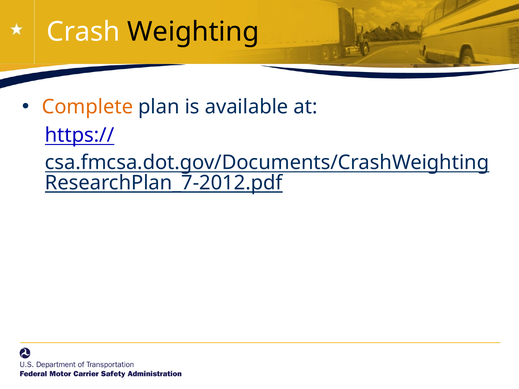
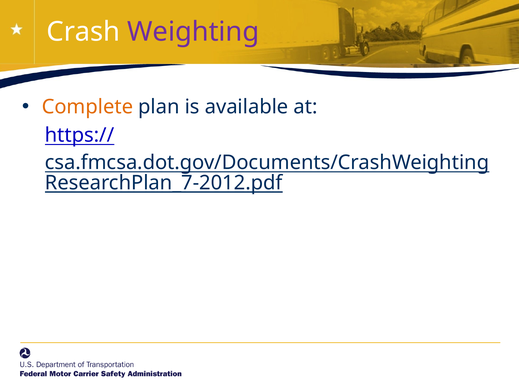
Weighting colour: black -> purple (193, 32)
